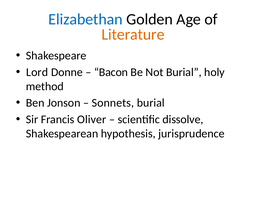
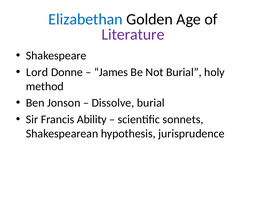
Literature colour: orange -> purple (133, 35)
Bacon: Bacon -> James (111, 72)
Sonnets: Sonnets -> Dissolve (113, 103)
Oliver: Oliver -> Ability (92, 120)
dissolve: dissolve -> sonnets (183, 120)
